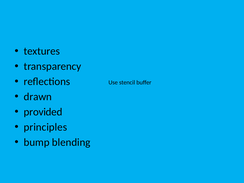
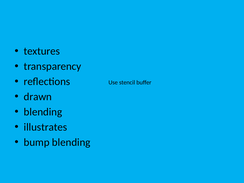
provided: provided -> blending (43, 112)
principles: principles -> illustrates (45, 127)
